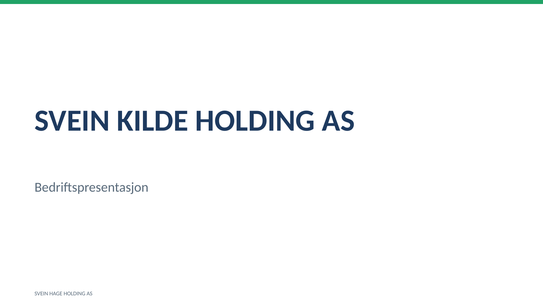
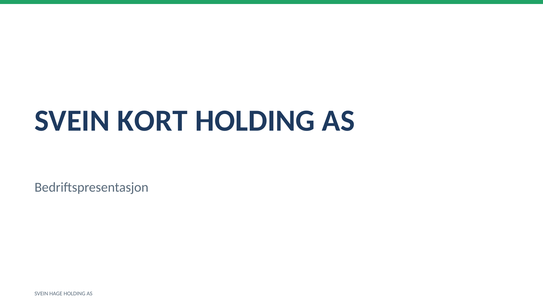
KILDE: KILDE -> KORT (152, 120)
